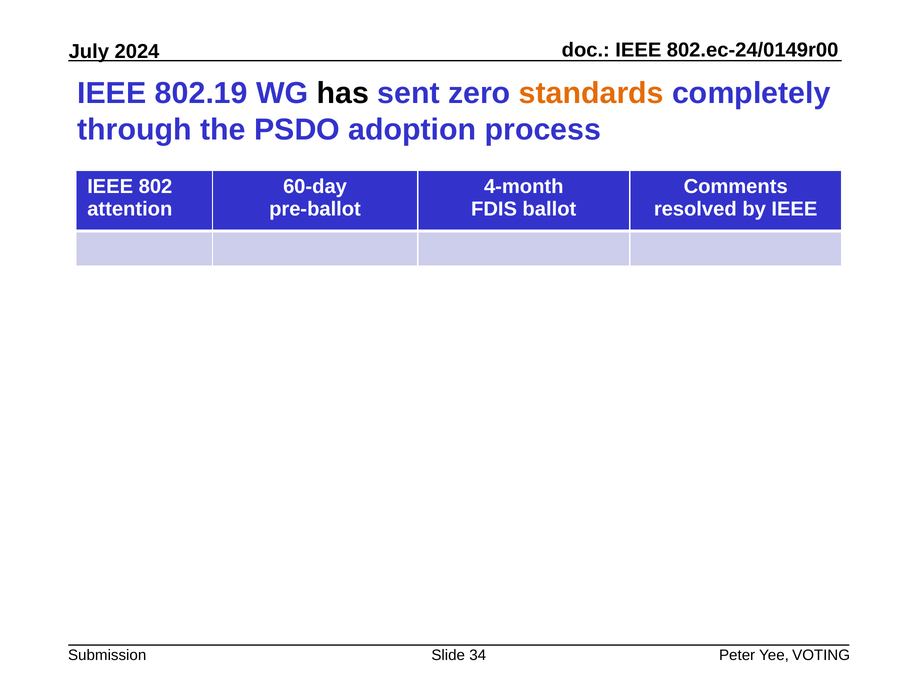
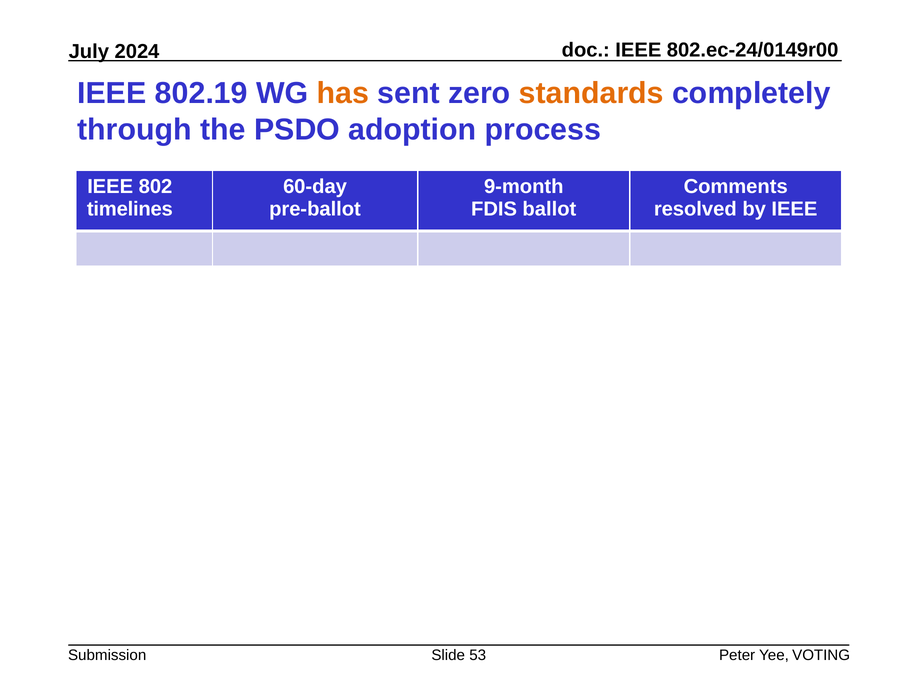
has colour: black -> orange (343, 93)
4-month: 4-month -> 9-month (524, 186)
attention: attention -> timelines (130, 209)
34: 34 -> 53 (478, 655)
